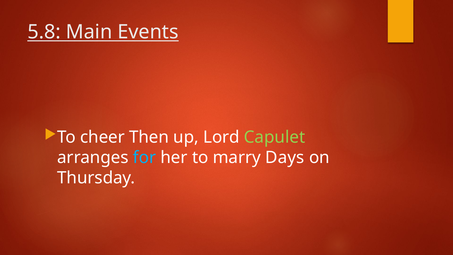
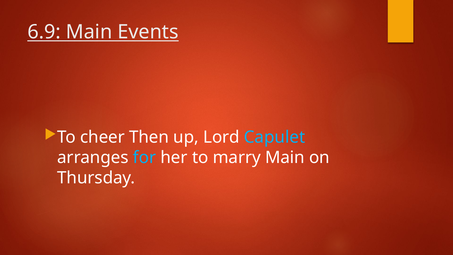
5.8: 5.8 -> 6.9 (44, 32)
Capulet colour: light green -> light blue (275, 137)
marry Days: Days -> Main (285, 157)
